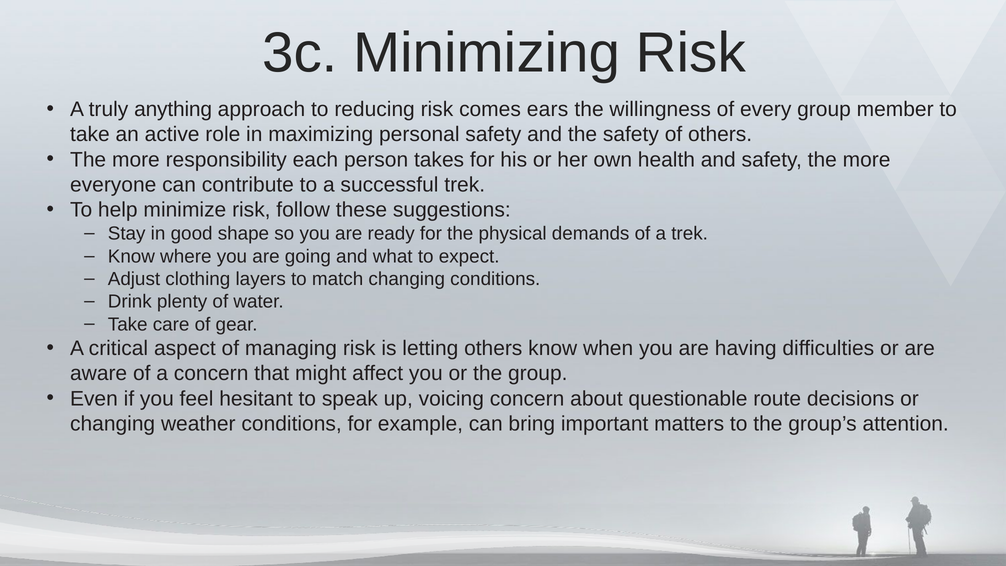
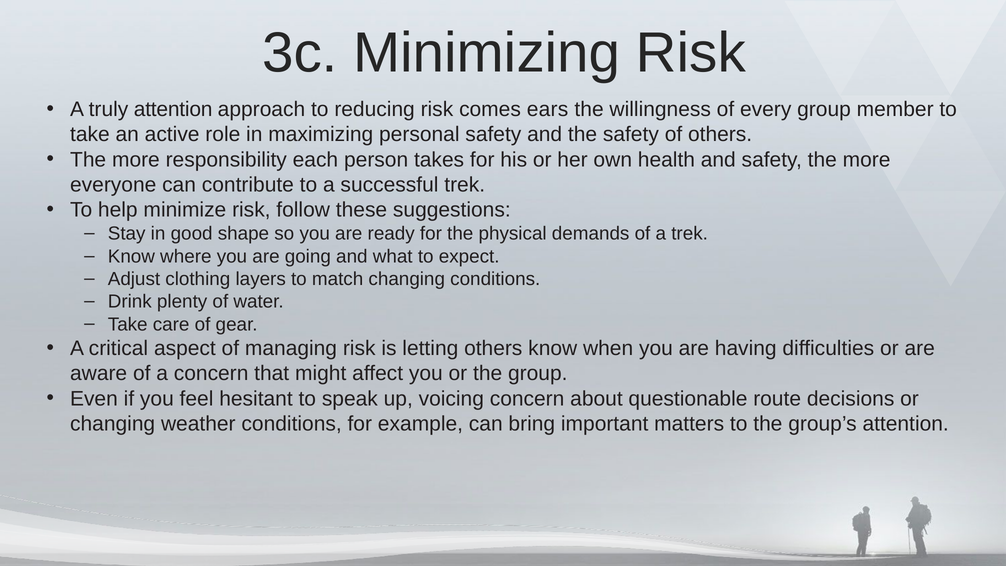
truly anything: anything -> attention (173, 109)
